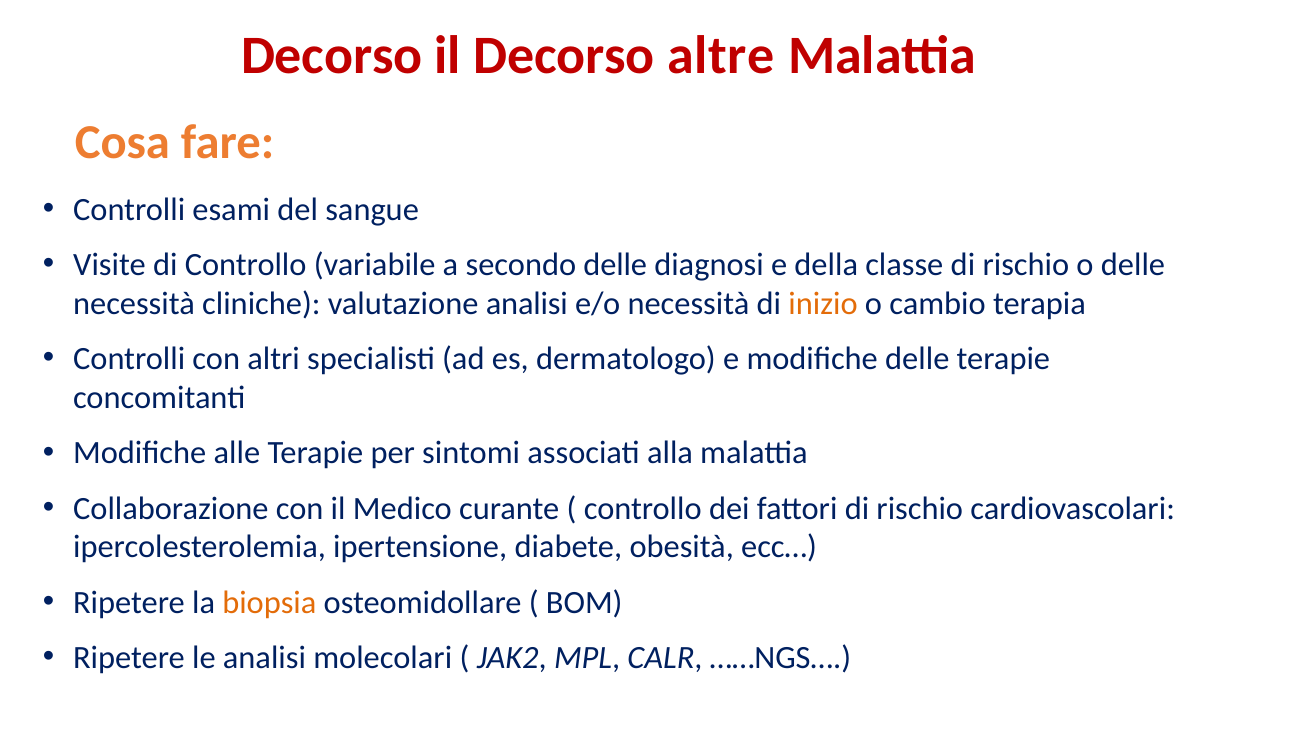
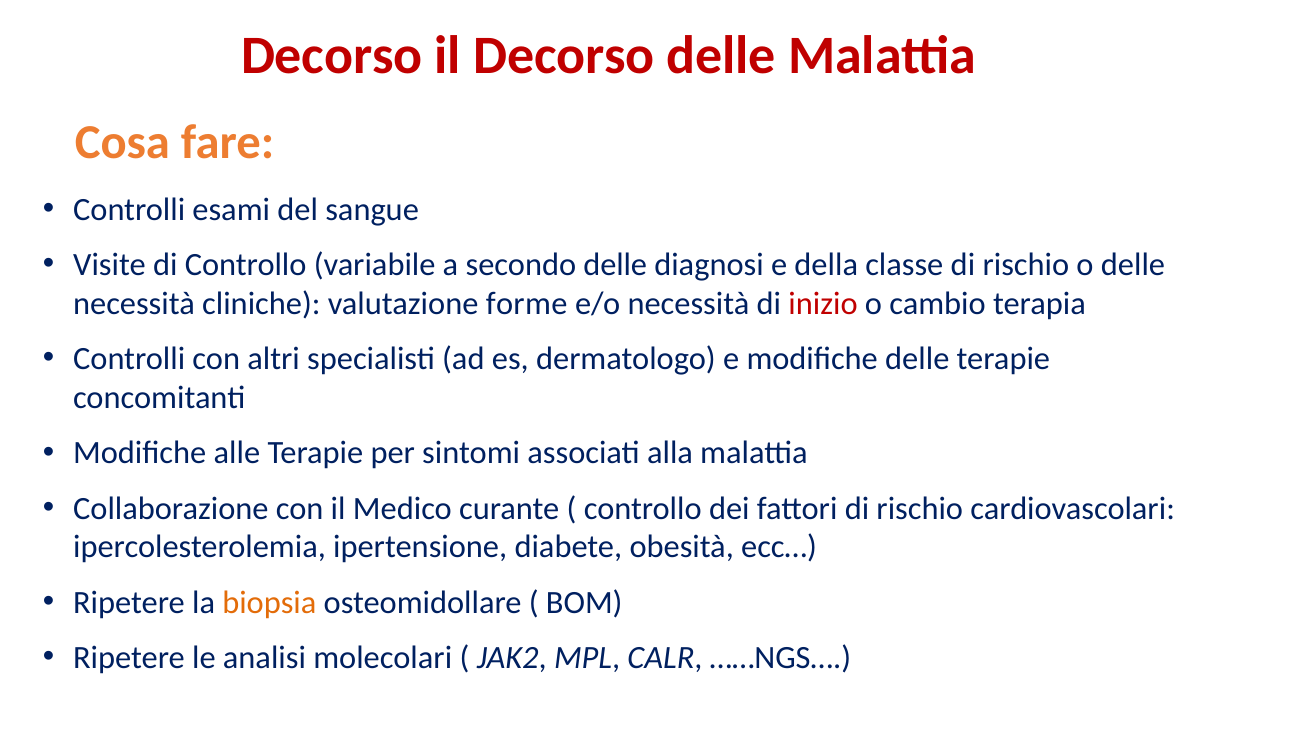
Decorso altre: altre -> delle (721, 55)
valutazione analisi: analisi -> forme (527, 304)
inizio colour: orange -> red (823, 304)
